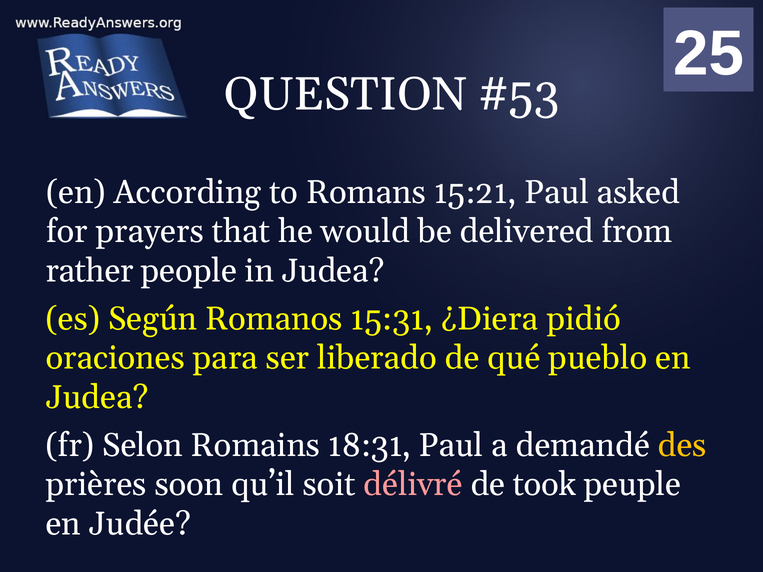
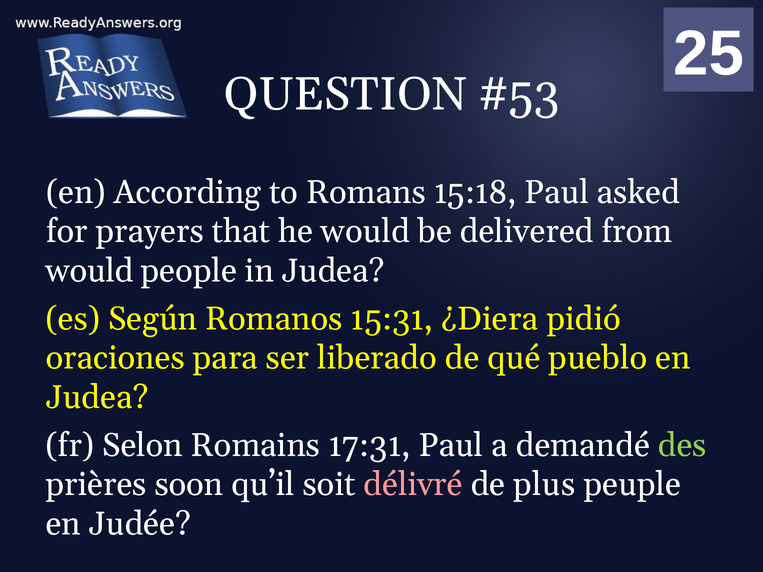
15:21: 15:21 -> 15:18 (475, 192)
rather: rather -> would (90, 271)
18:31: 18:31 -> 17:31 (369, 445)
des colour: yellow -> light green (682, 445)
took: took -> plus (544, 485)
